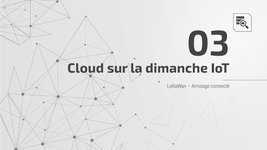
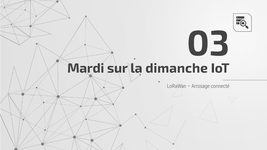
Cloud: Cloud -> Mardi (86, 68)
